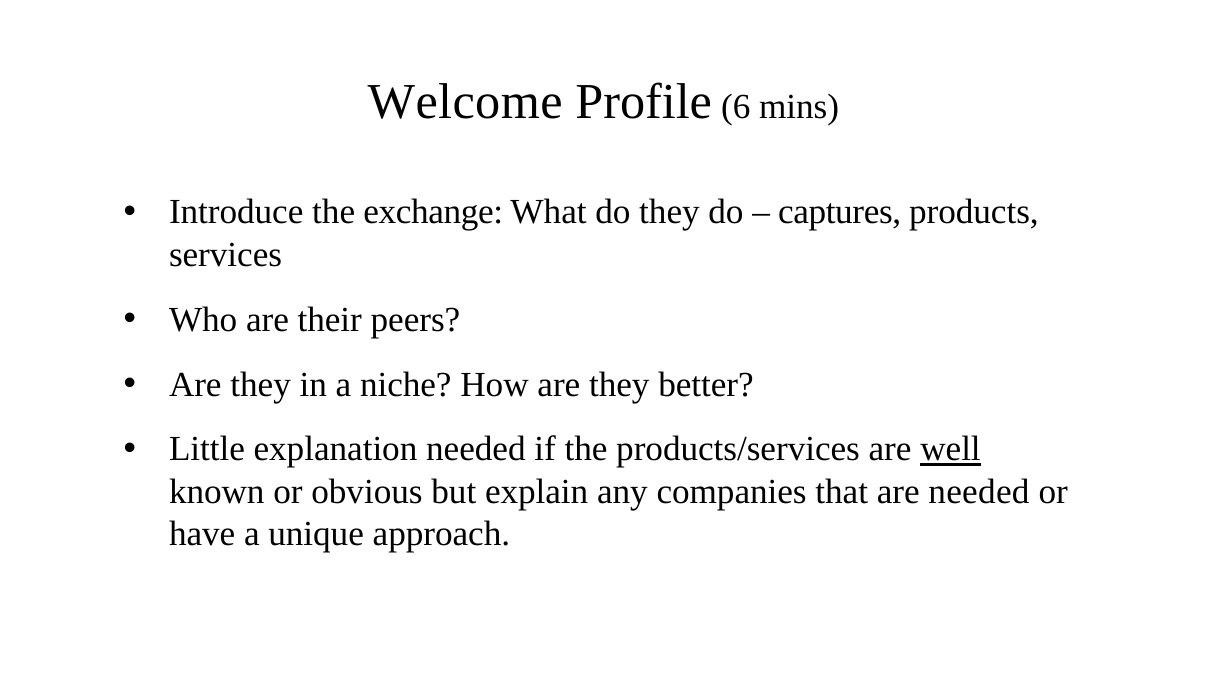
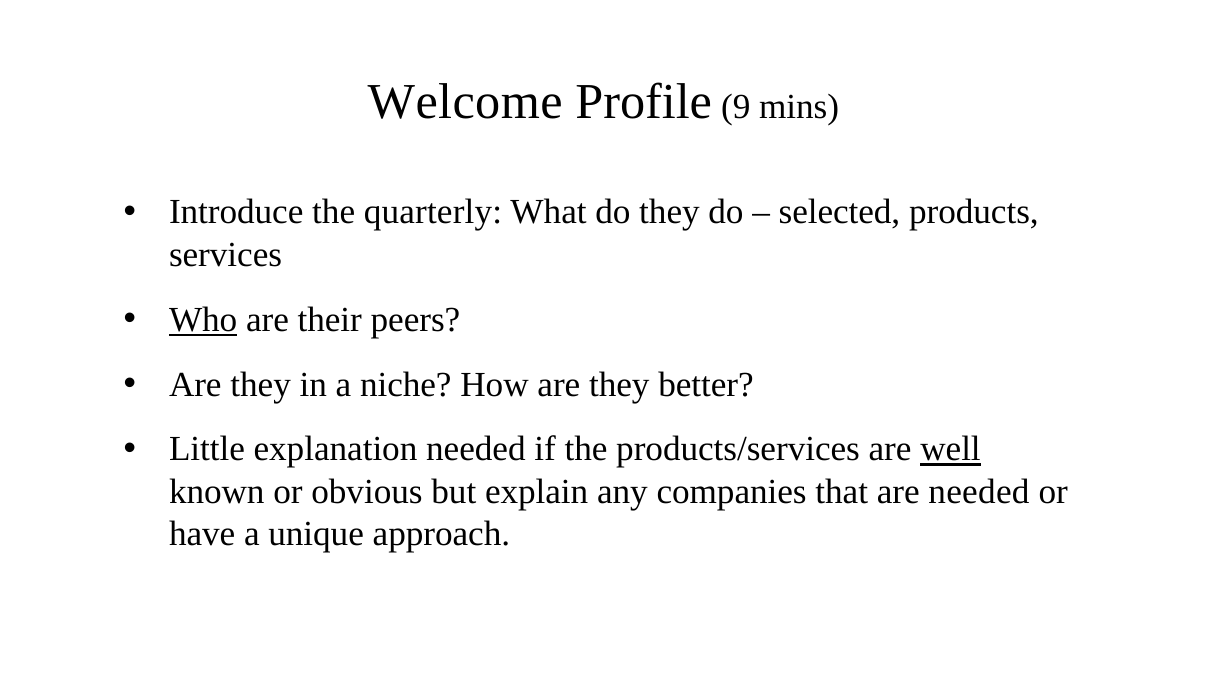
6: 6 -> 9 (736, 106)
exchange: exchange -> quarterly (433, 212)
captures: captures -> selected (840, 212)
Who underline: none -> present (203, 319)
